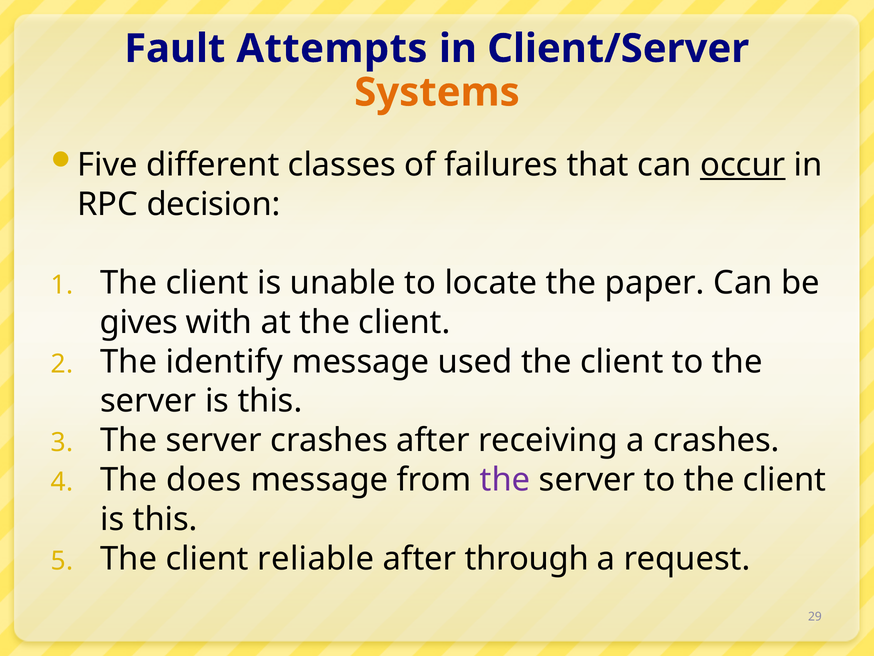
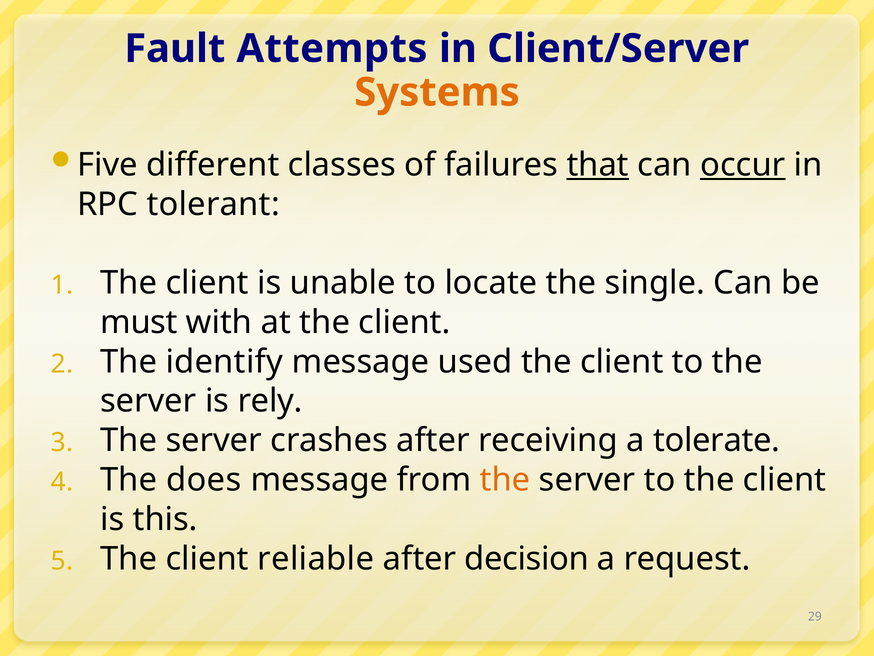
that underline: none -> present (598, 165)
decision: decision -> tolerant (213, 204)
paper: paper -> single (655, 283)
gives: gives -> must (139, 322)
server is this: this -> rely (270, 401)
a crashes: crashes -> tolerate (717, 440)
the colour: purple -> orange (505, 480)
through: through -> decision (527, 558)
